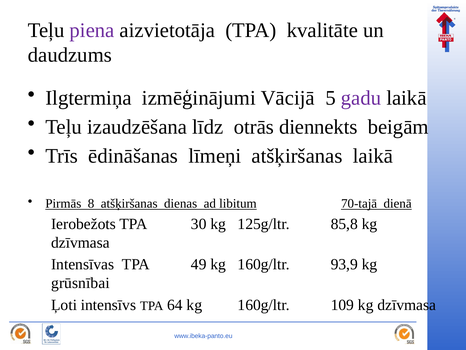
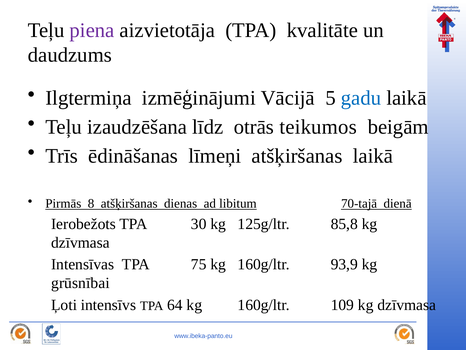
gadu colour: purple -> blue (361, 98)
diennekts: diennekts -> teikumos (318, 127)
49: 49 -> 75 (199, 264)
